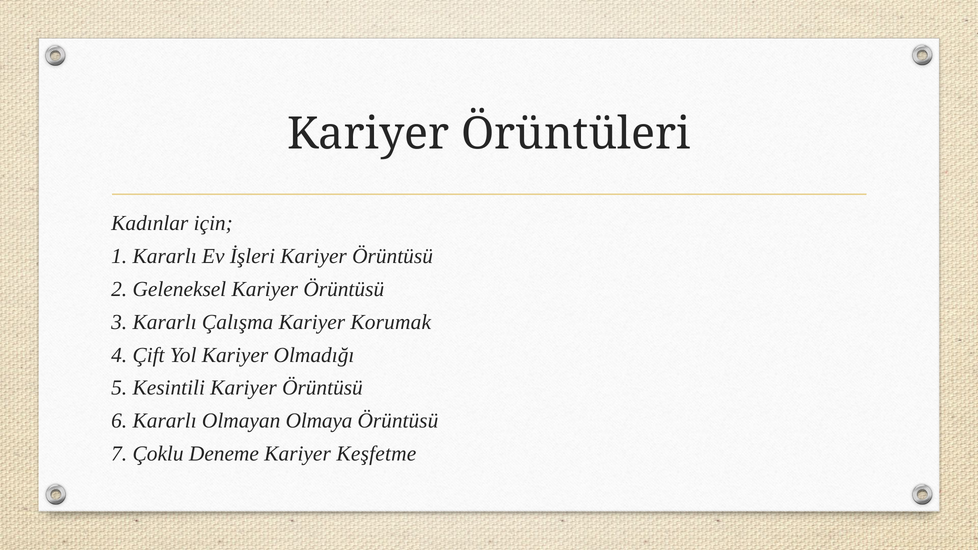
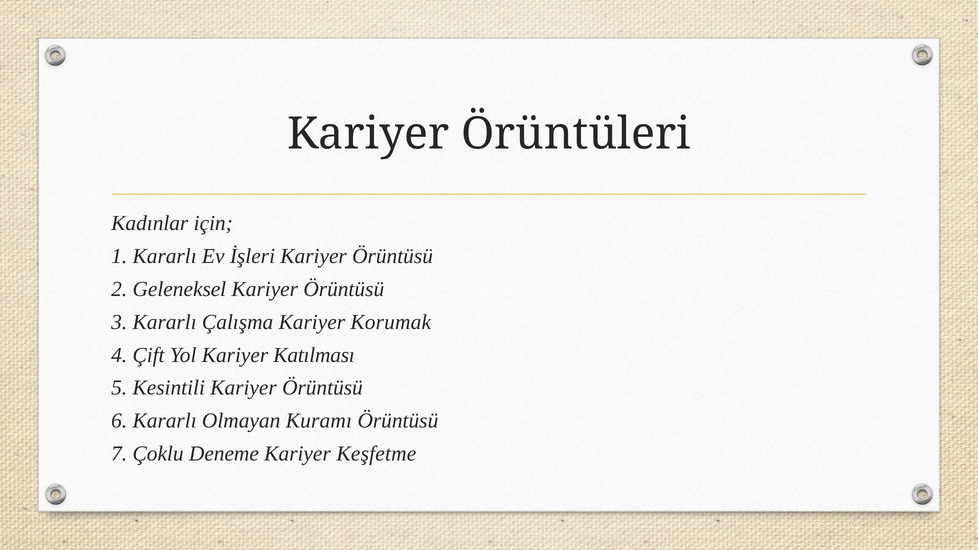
Olmadığı: Olmadığı -> Katılması (314, 355)
Olmaya: Olmaya -> Kuramı (319, 421)
